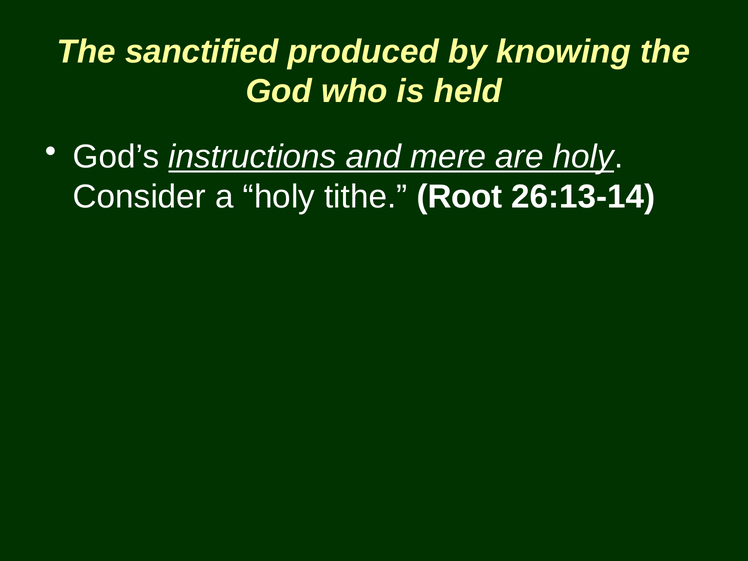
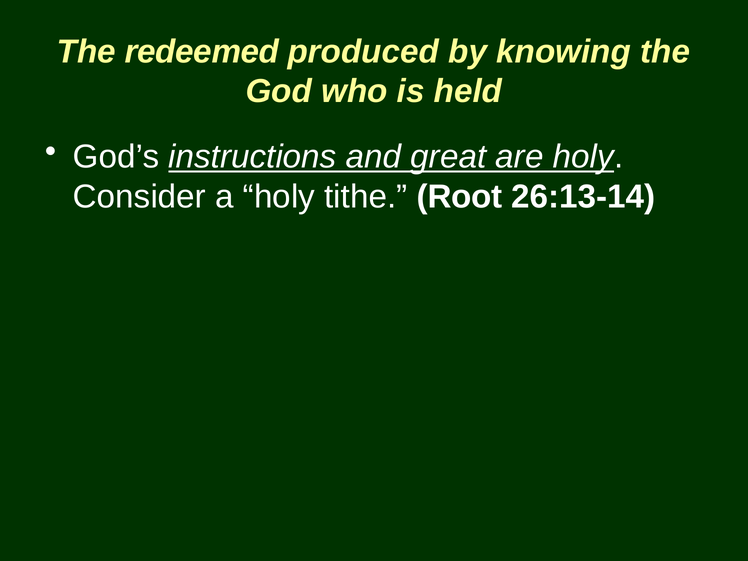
sanctified: sanctified -> redeemed (202, 52)
mere: mere -> great (448, 157)
